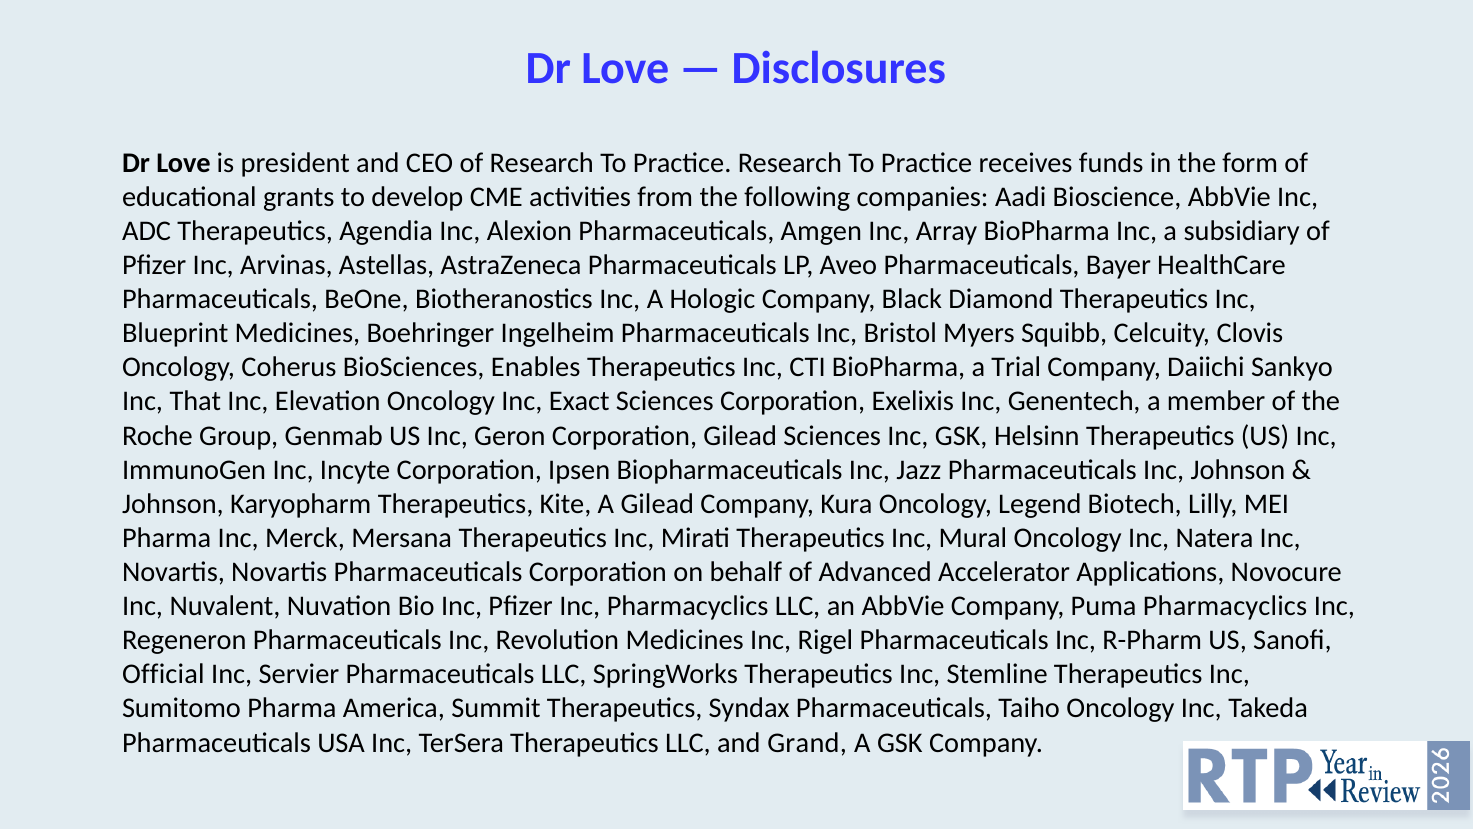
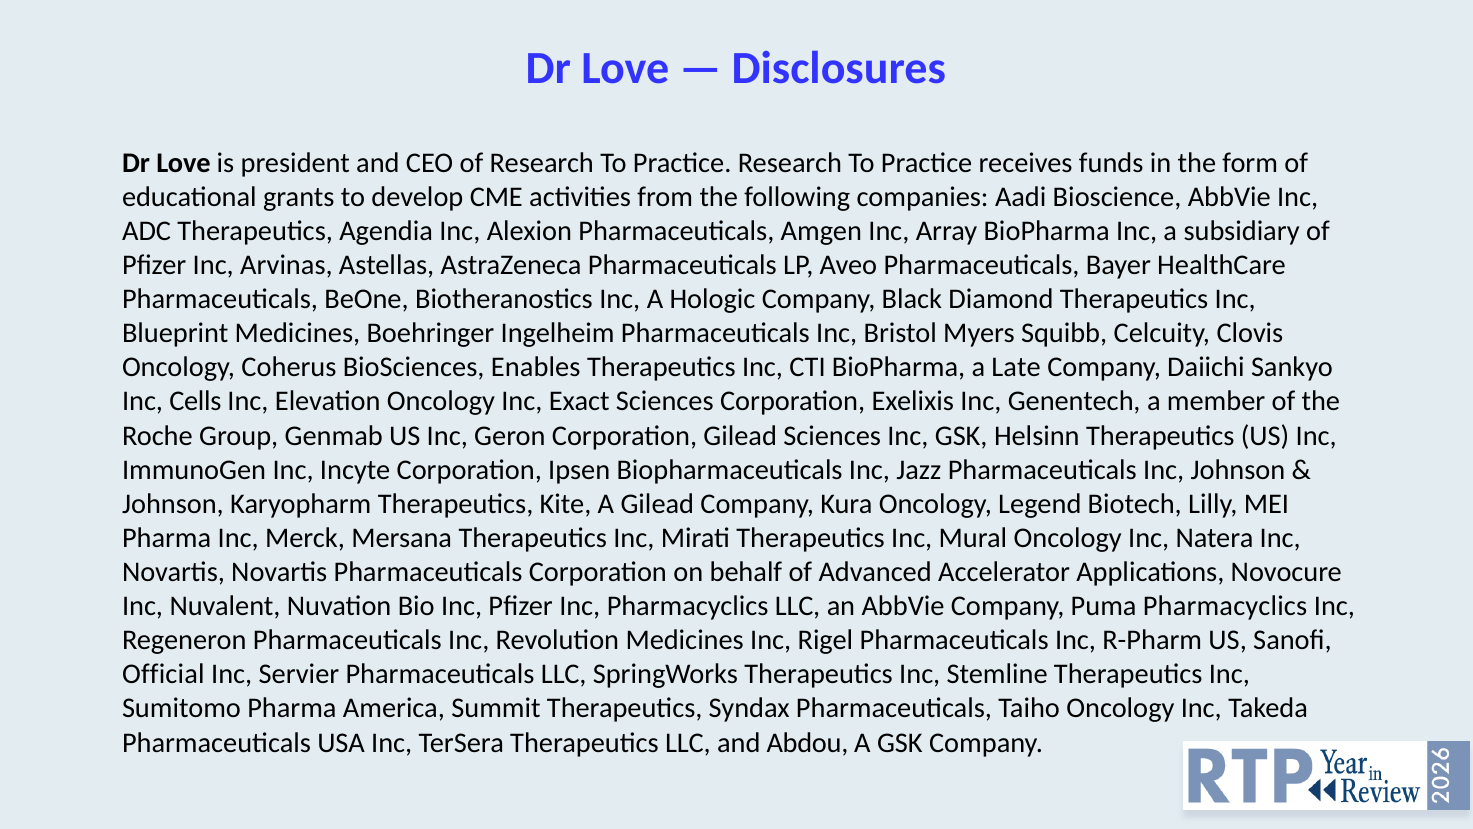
Trial: Trial -> Late (1016, 367)
That: That -> Cells (195, 401)
Grand: Grand -> Abdou (807, 742)
